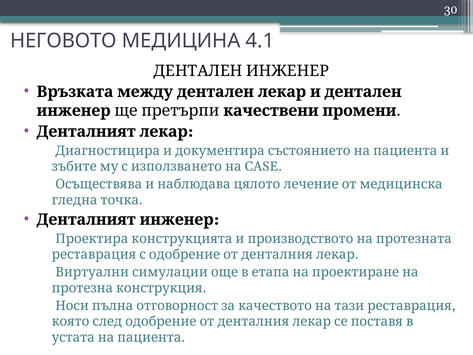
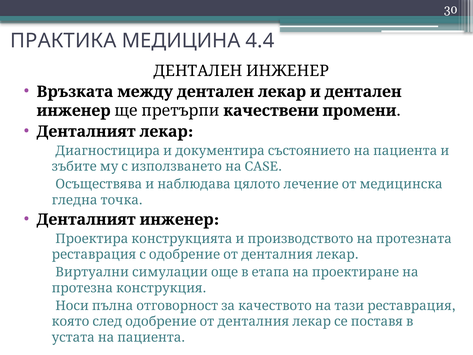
НЕГОВОТО: НЕГОВОТО -> ПРАКТИКА (63, 41)
4.1: 4.1 -> 4.4 (260, 41)
